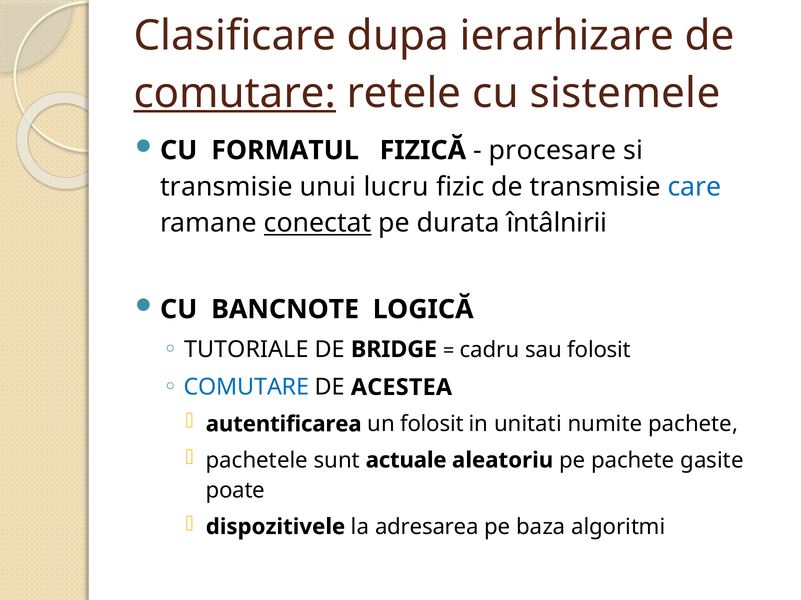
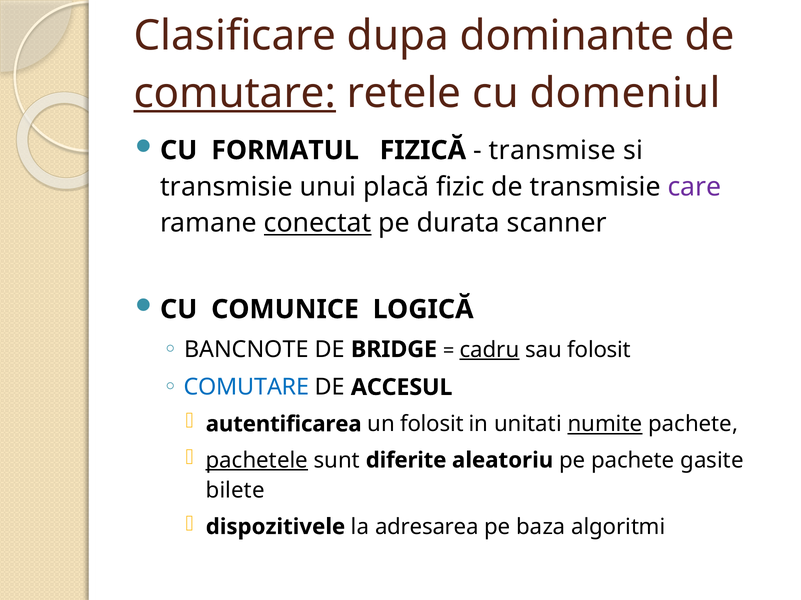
ierarhizare: ierarhizare -> dominante (567, 36)
sistemele: sistemele -> domeniul (625, 93)
procesare: procesare -> transmise (552, 151)
lucru: lucru -> placă (396, 187)
care colour: blue -> purple (695, 187)
întâlnirii: întâlnirii -> scanner (557, 223)
BANCNOTE: BANCNOTE -> COMUNICE (285, 310)
TUTORIALE: TUTORIALE -> BANCNOTE (246, 350)
cadru underline: none -> present (489, 350)
ACESTEA: ACESTEA -> ACCESUL (402, 388)
numite underline: none -> present (605, 425)
pachetele underline: none -> present (257, 461)
actuale: actuale -> diferite (406, 461)
poate: poate -> bilete (235, 491)
